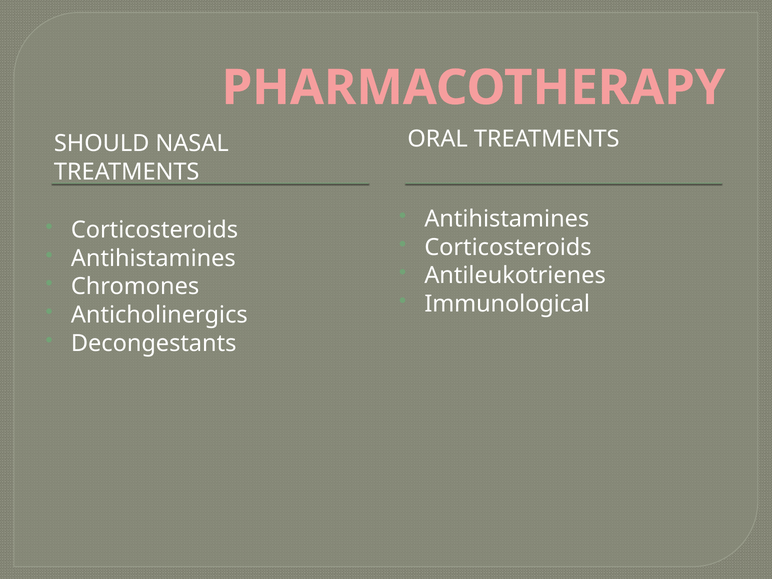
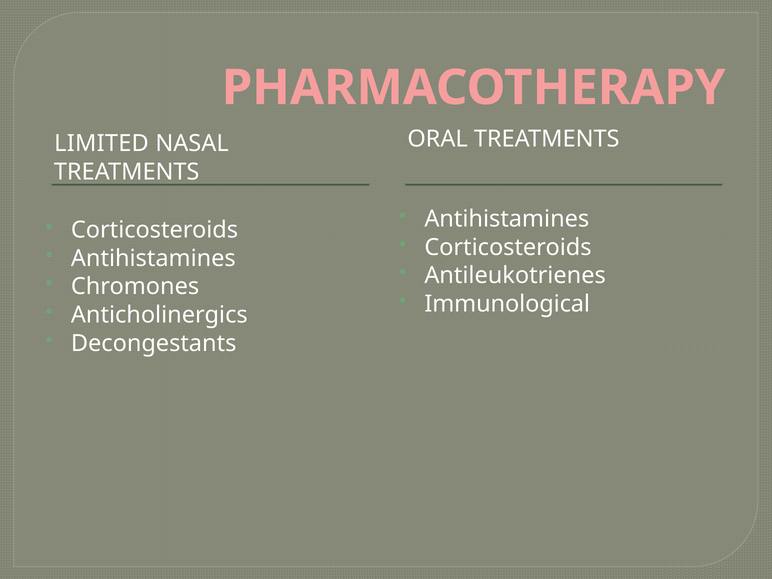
SHOULD: SHOULD -> LIMITED (102, 144)
